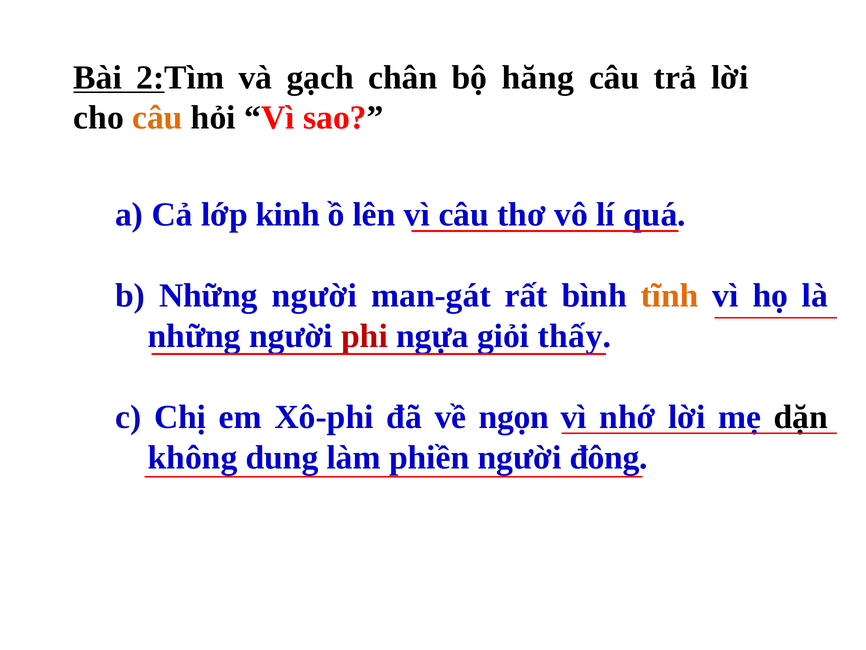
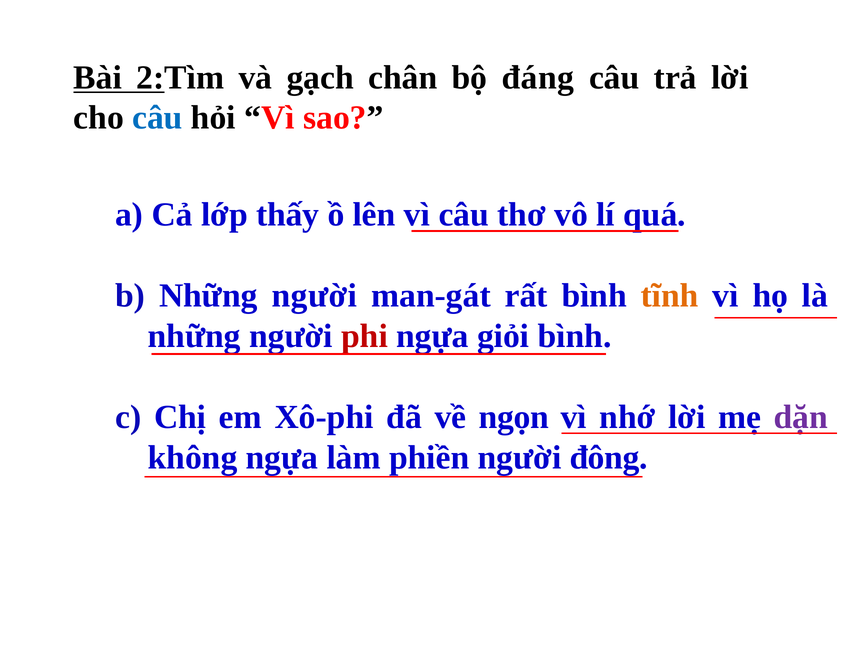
hăng: hăng -> đáng (538, 77)
câu colour: orange -> blue (157, 118)
kinh: kinh -> thấy (288, 214)
giỏi thấy: thấy -> bình (575, 336)
dặn colour: black -> purple (801, 417)
không dung: dung -> ngựa (282, 457)
